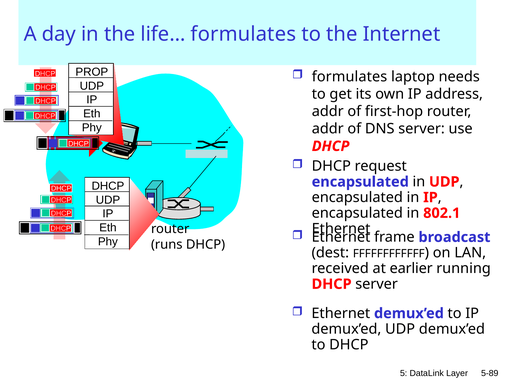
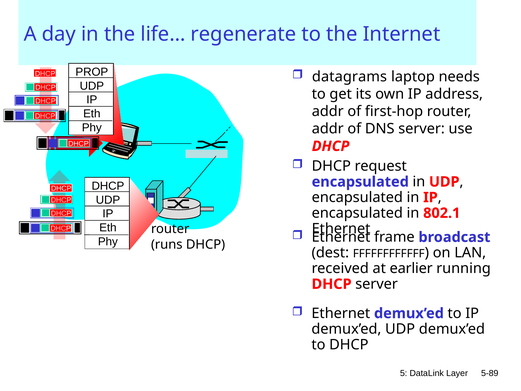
formulates: formulates -> regenerate (243, 34)
formulates: formulates -> datagrams (349, 77)
